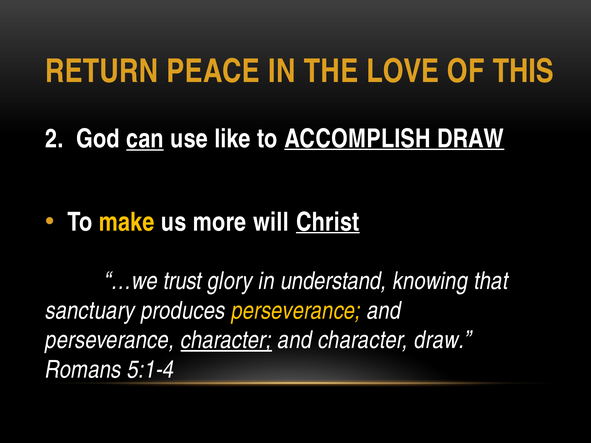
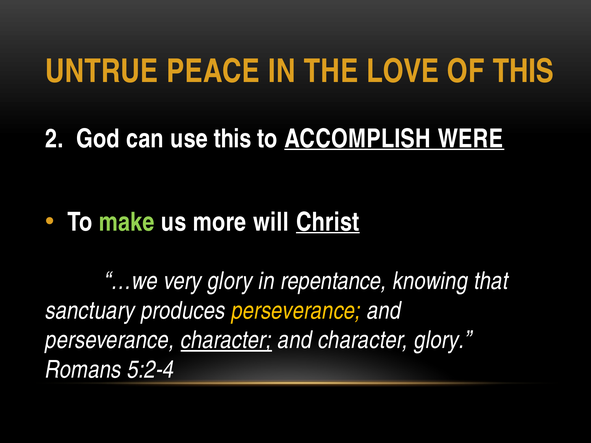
RETURN: RETURN -> UNTRUE (102, 71)
can underline: present -> none (145, 139)
use like: like -> this (233, 139)
ACCOMPLISH DRAW: DRAW -> WERE (470, 139)
make colour: yellow -> light green (127, 222)
trust: trust -> very (183, 281)
understand: understand -> repentance (334, 281)
character draw: draw -> glory (443, 340)
5:1-4: 5:1-4 -> 5:2-4 (151, 370)
